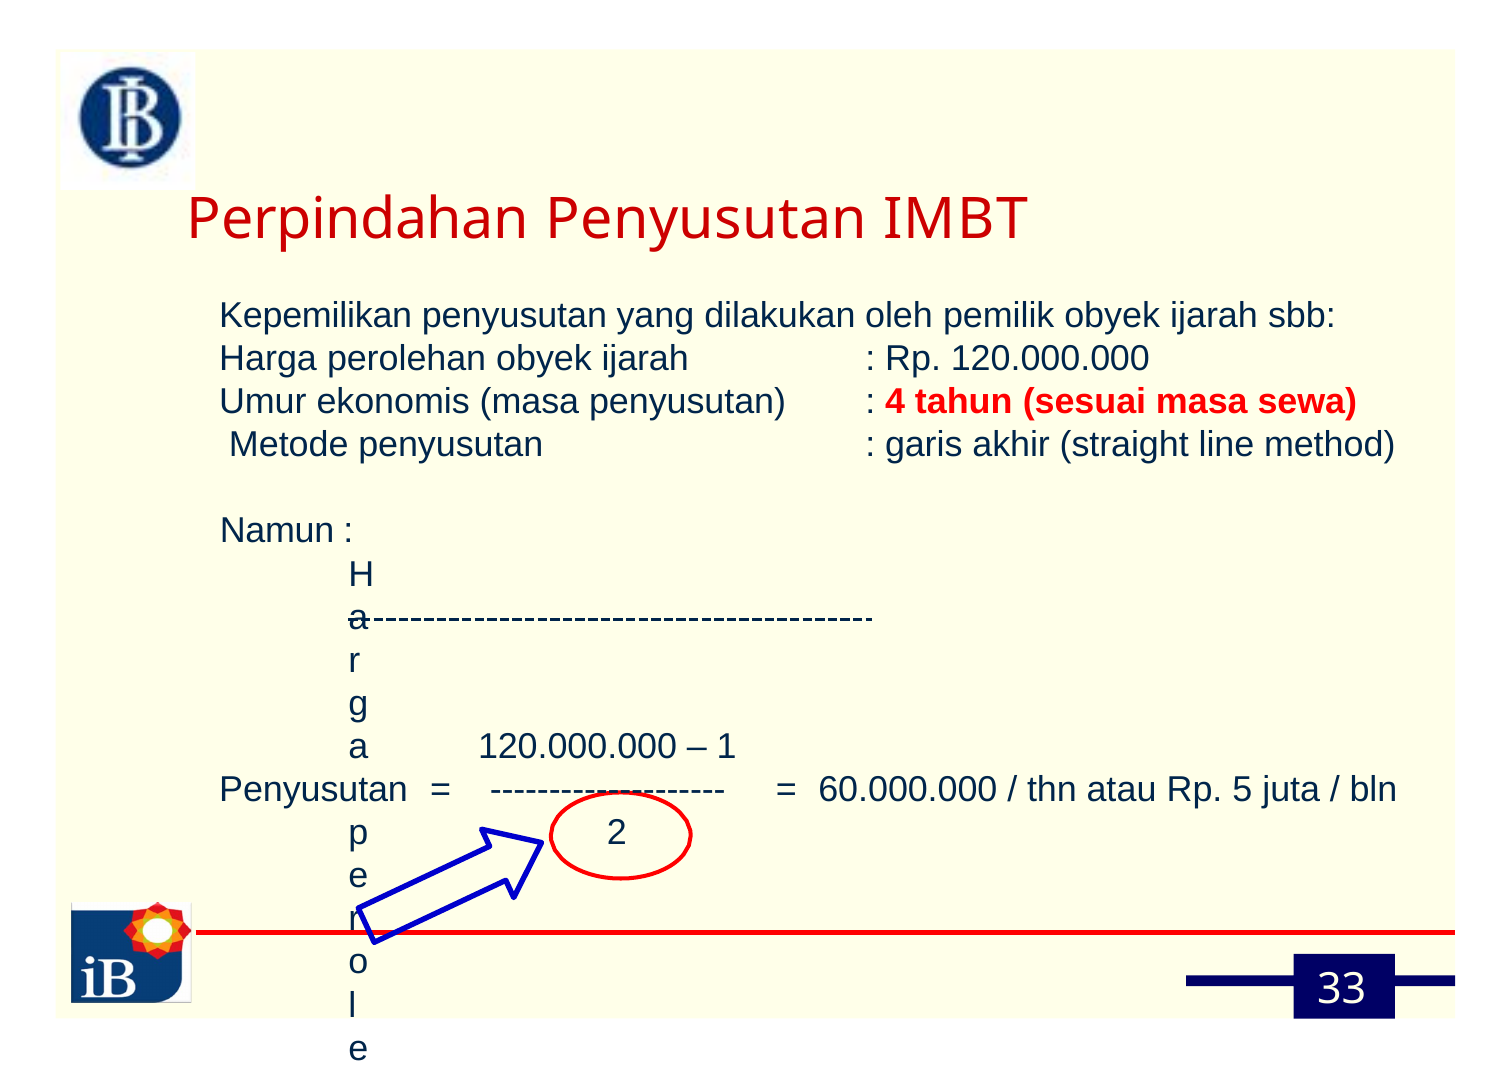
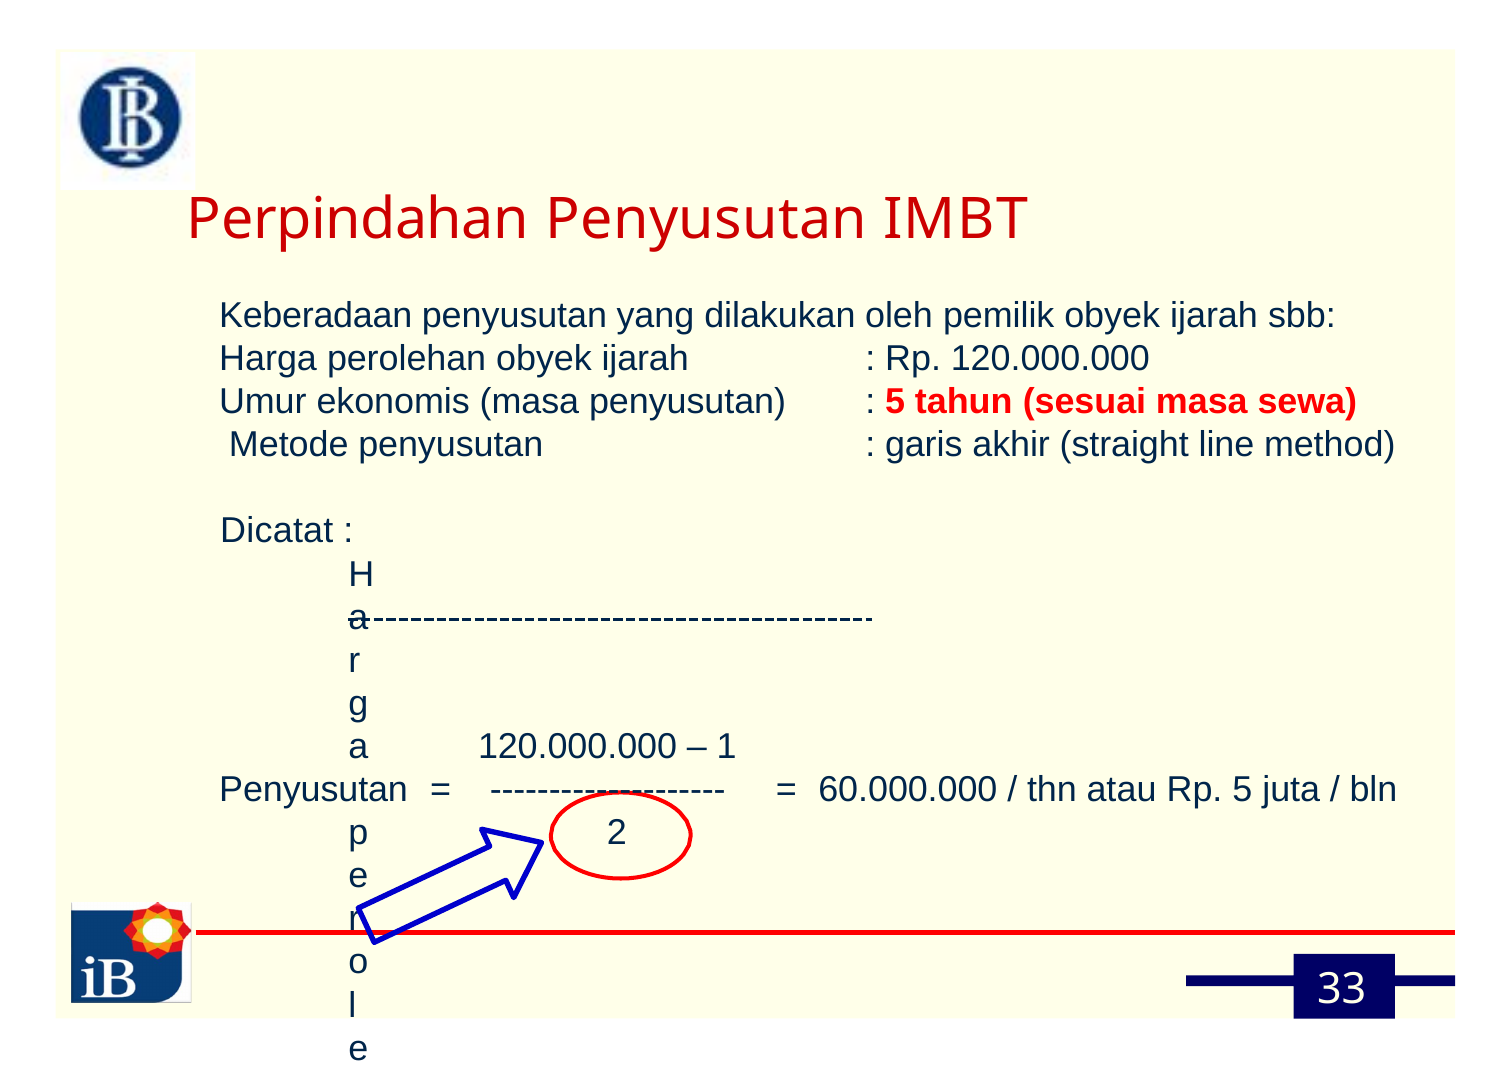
Kepemilikan: Kepemilikan -> Keberadaan (316, 316)
4: 4 -> 5 (895, 402)
Namun: Namun -> Dicatat (277, 531)
